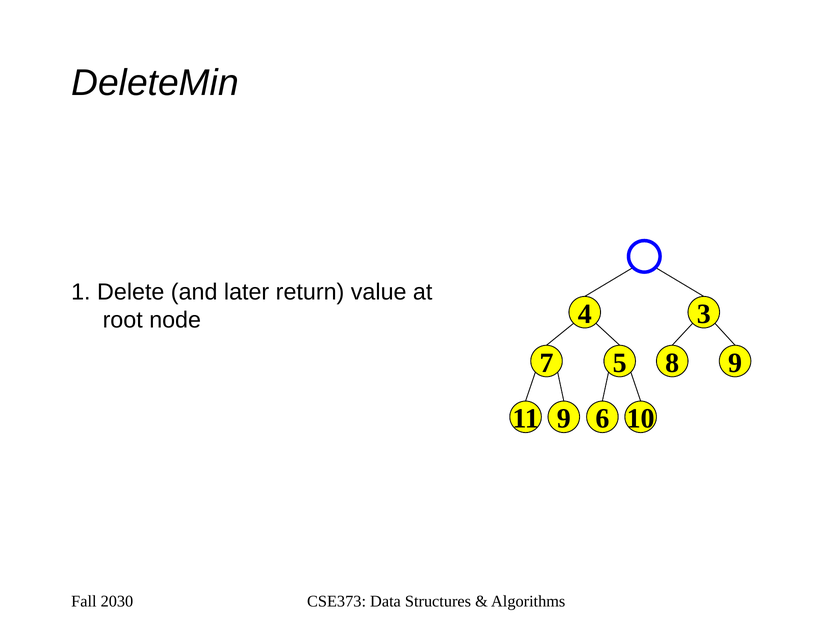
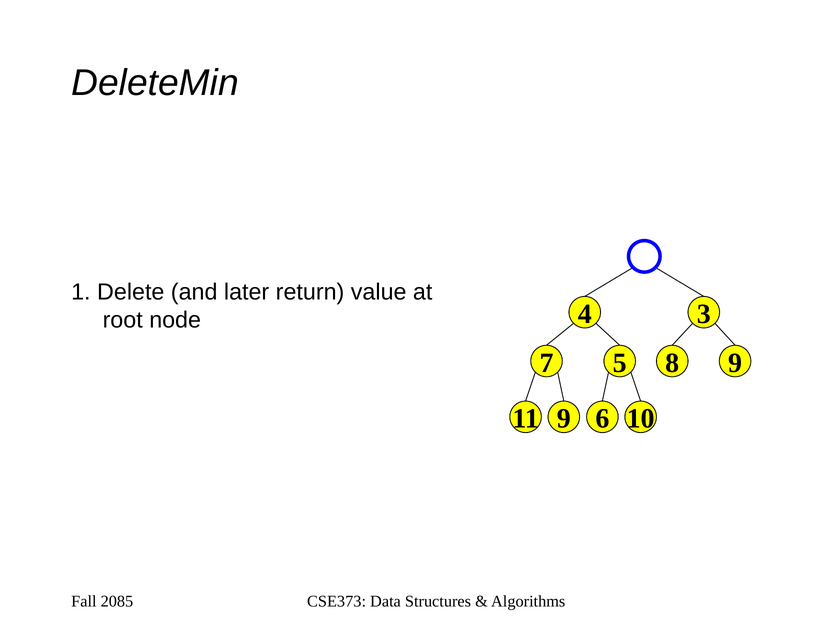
2030: 2030 -> 2085 (117, 602)
